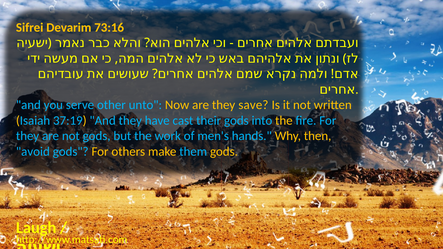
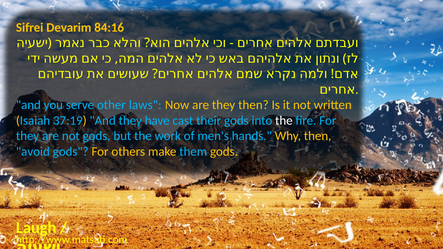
73:16: 73:16 -> 84:16 (109, 27)
unto: unto -> laws (145, 105)
they save: save -> then (253, 105)
the colour: yellow -> white (284, 121)
